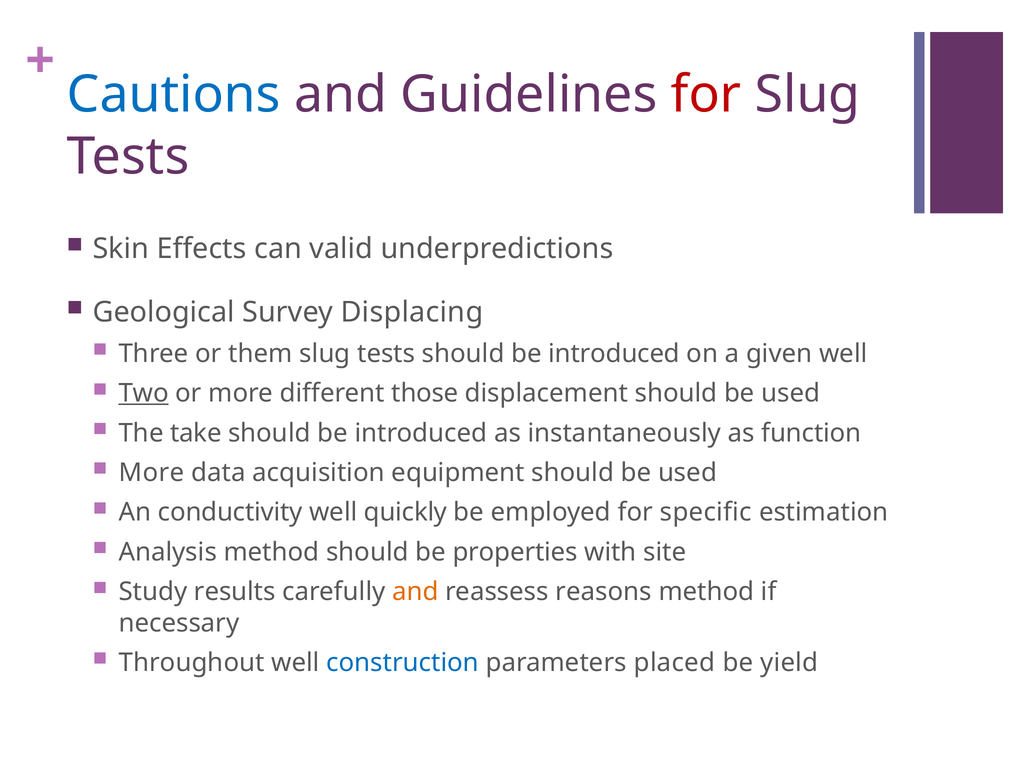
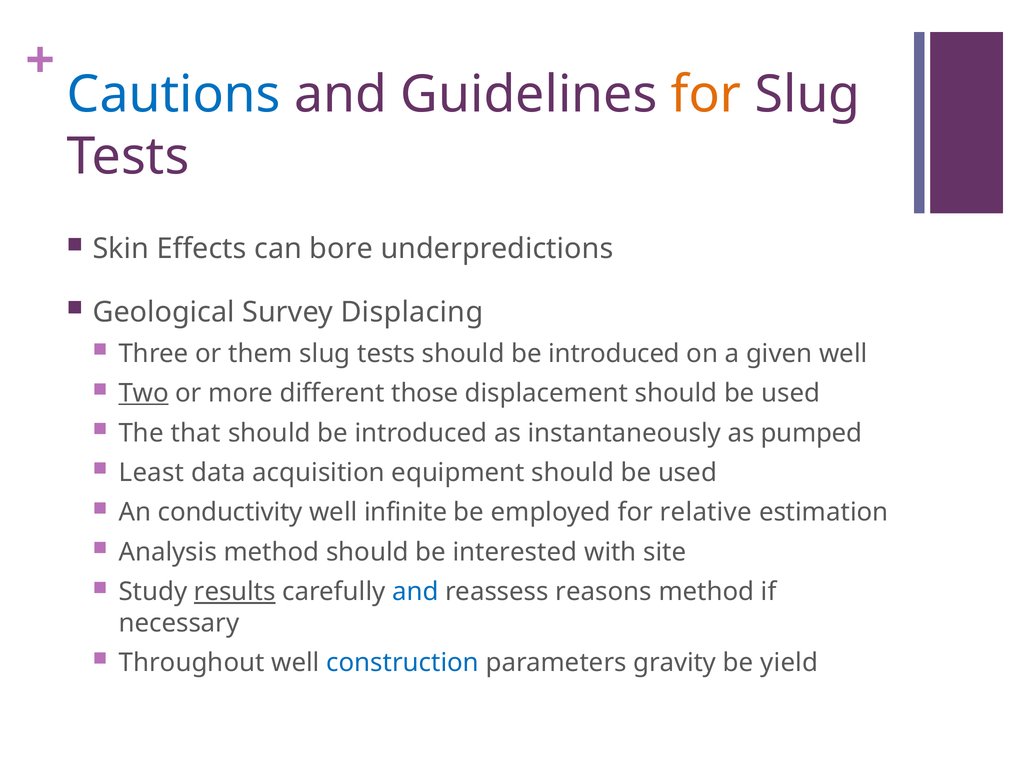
for colour: red -> orange (706, 95)
valid: valid -> bore (341, 249)
take: take -> that (196, 433)
function: function -> pumped (811, 433)
More: More -> Least (152, 473)
quickly: quickly -> infinite (406, 512)
specific: specific -> relative (706, 512)
properties: properties -> interested (515, 552)
results underline: none -> present (235, 592)
and colour: orange -> blue (415, 592)
placed: placed -> gravity (675, 663)
